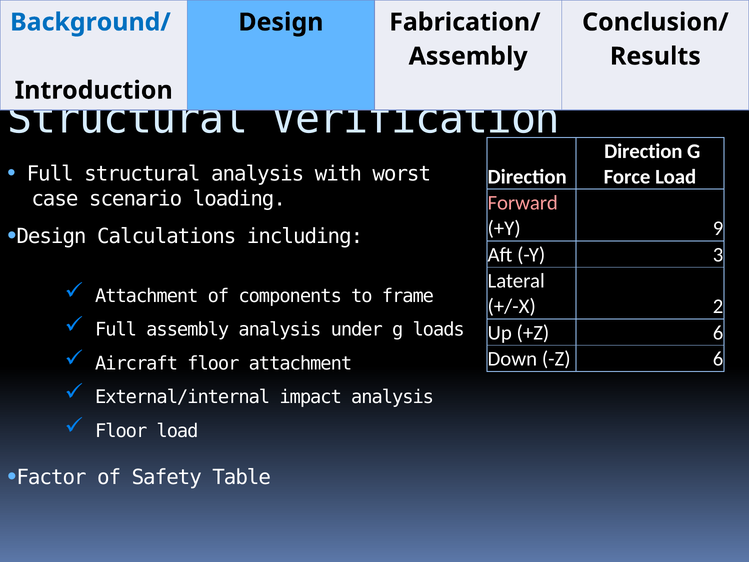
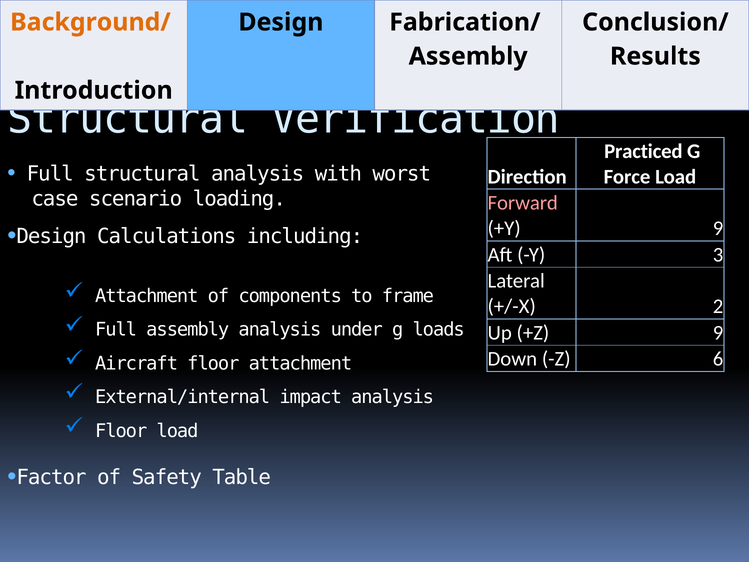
Background/ colour: blue -> orange (90, 22)
Direction: Direction -> Practiced (643, 151)
+Z 6: 6 -> 9 (718, 333)
